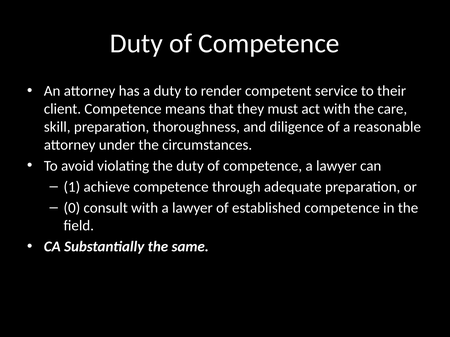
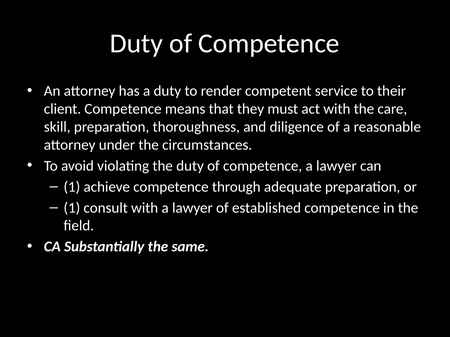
0: 0 -> 1 (72, 208)
